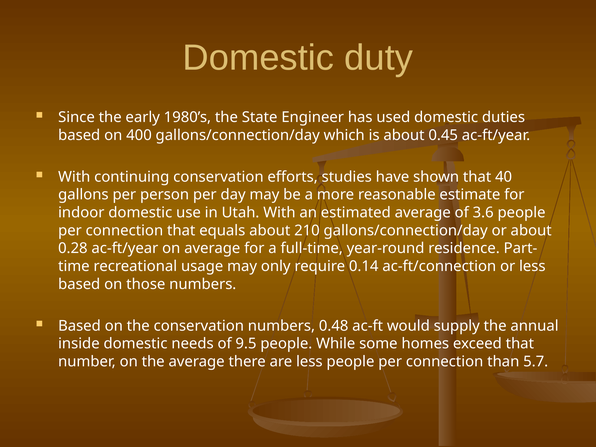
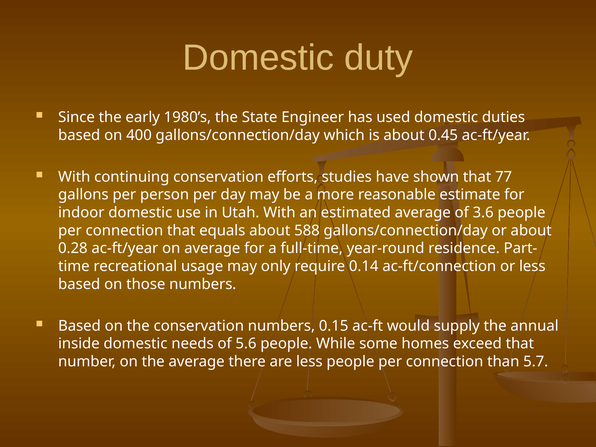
40: 40 -> 77 (504, 177)
210: 210 -> 588 (307, 231)
0.48: 0.48 -> 0.15 (334, 326)
9.5: 9.5 -> 5.6 (246, 344)
